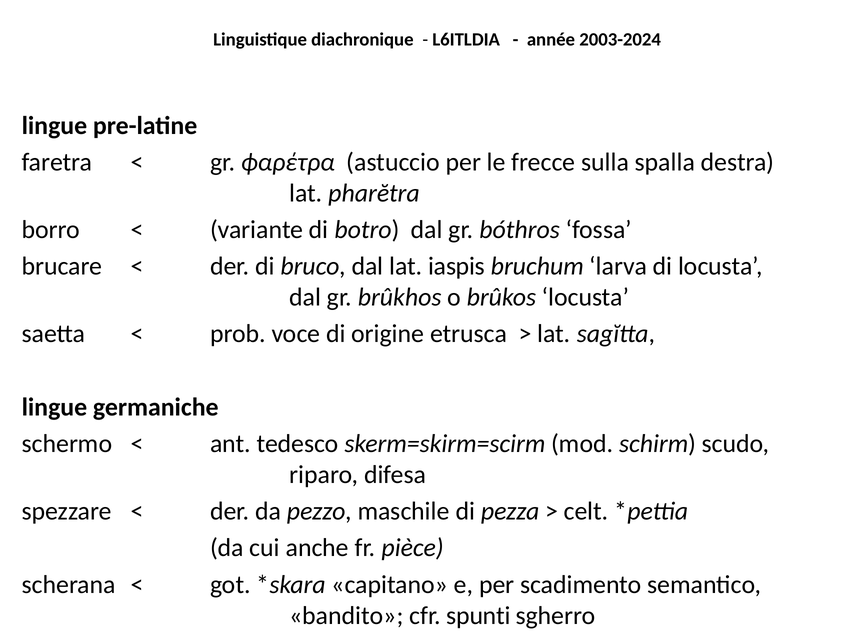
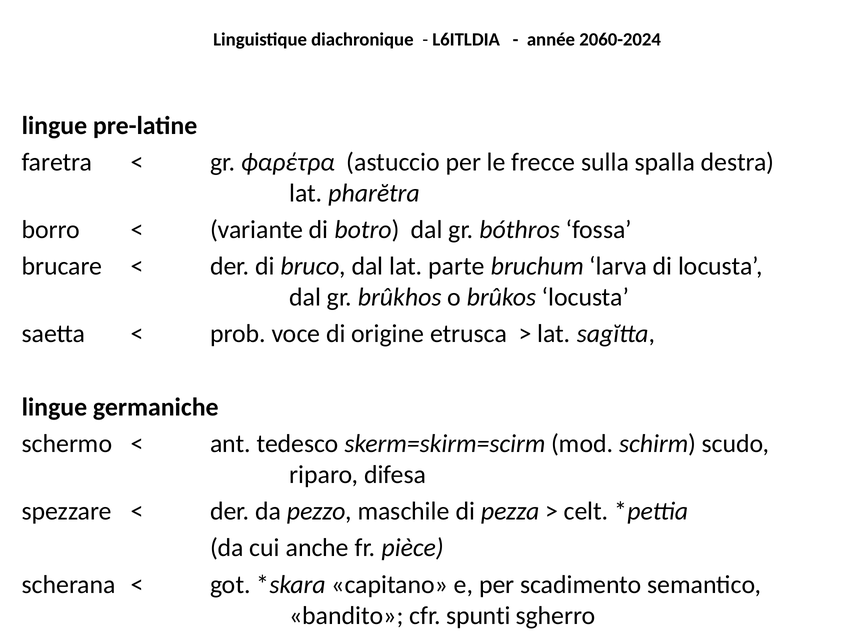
2003-2024: 2003-2024 -> 2060-2024 (620, 40)
iaspis: iaspis -> parte (457, 267)
